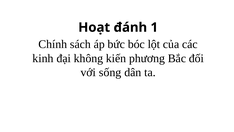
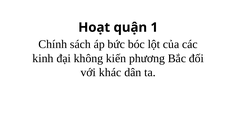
đánh: đánh -> quận (130, 27)
sống: sống -> khác (110, 72)
